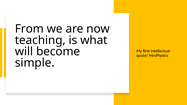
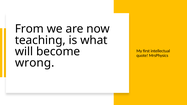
simple: simple -> wrong (35, 63)
